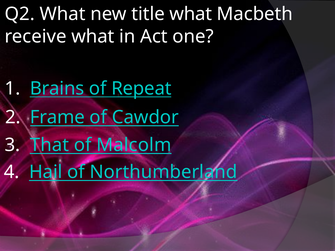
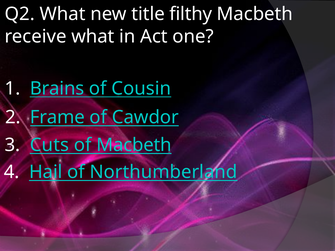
title what: what -> filthy (191, 14)
Repeat: Repeat -> Cousin (141, 88)
That: That -> Cuts (49, 145)
of Malcolm: Malcolm -> Macbeth (134, 145)
